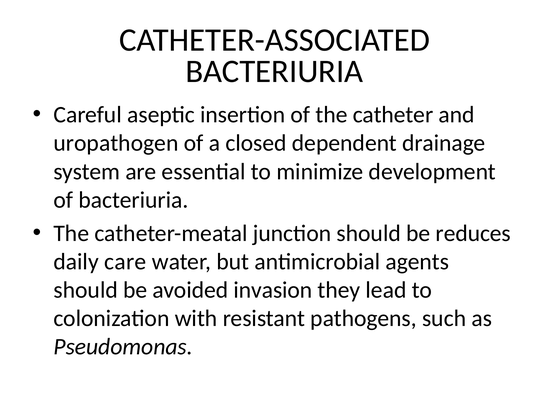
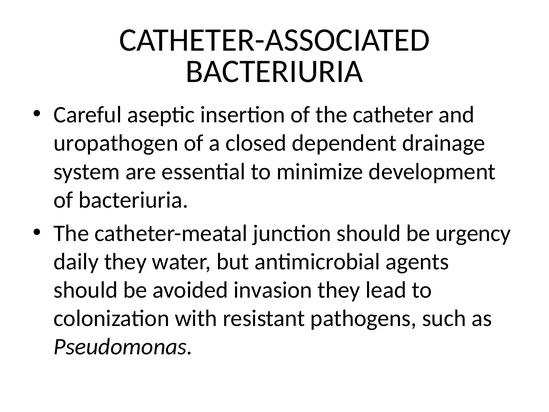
reduces: reduces -> urgency (473, 233)
daily care: care -> they (125, 261)
